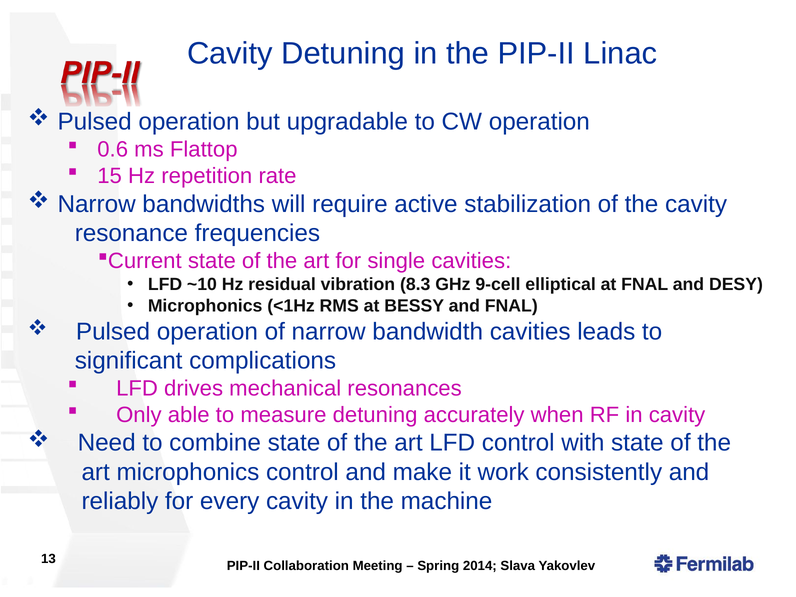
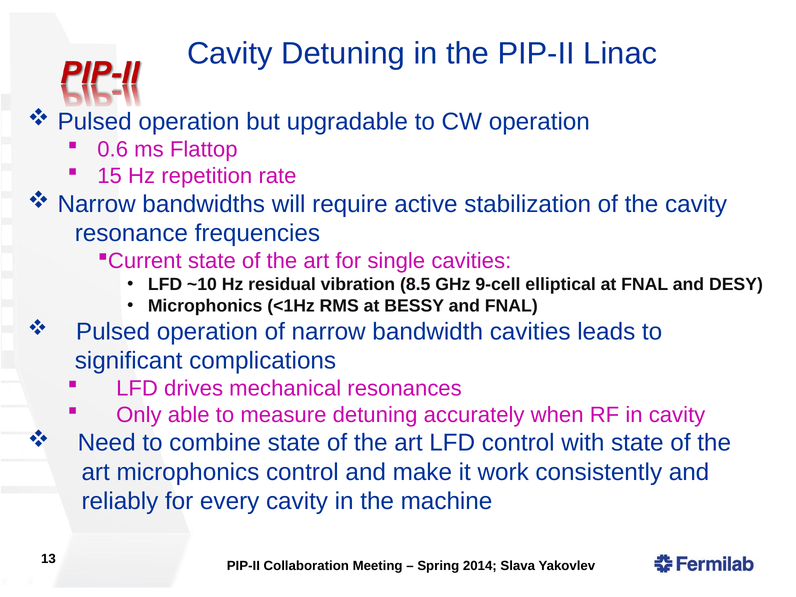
8.3: 8.3 -> 8.5 (415, 285)
